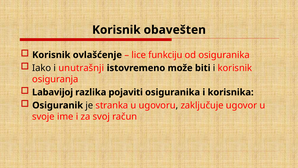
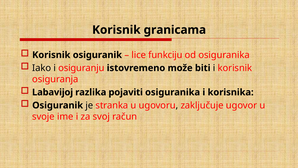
obavešten: obavešten -> granicama (175, 30)
Korisnik ovlašćenje: ovlašćenje -> osiguranik (97, 55)
unutrašnji: unutrašnji -> osiguranju (81, 68)
